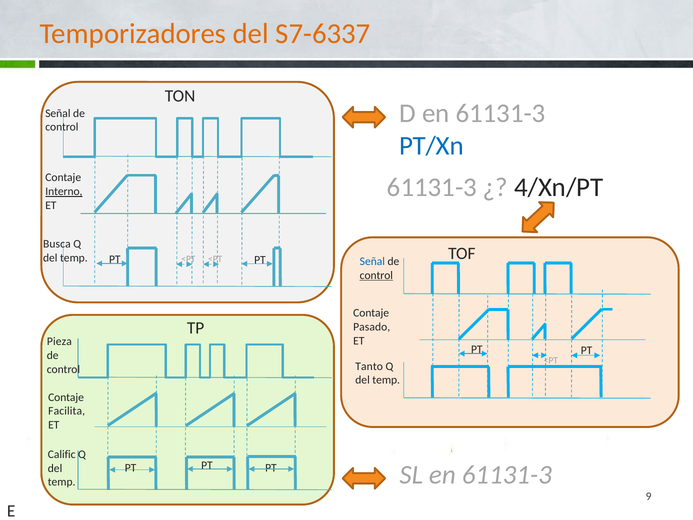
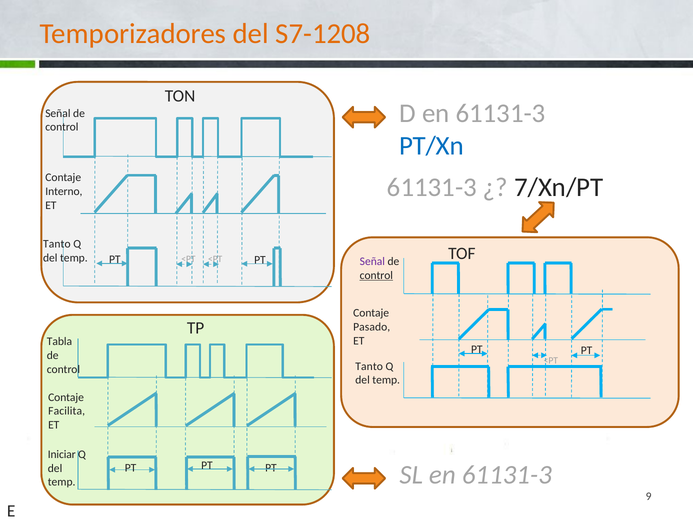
S7-6337: S7-6337 -> S7-1208 (323, 34)
4/Xn/PT: 4/Xn/PT -> 7/Xn/PT (559, 187)
Interno underline: present -> none (64, 191)
Busca: Busca -> Tanto (57, 244)
Señal colour: blue -> purple (372, 261)
Pieza: Pieza -> Tabla (60, 341)
Calific: Calific -> Iniciar (62, 454)
